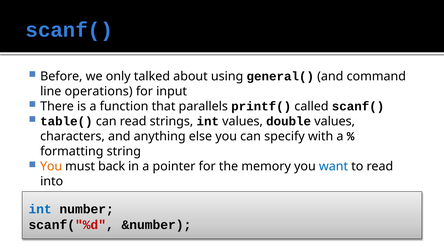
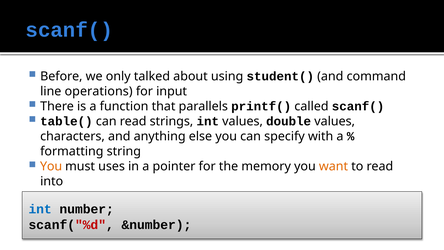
general(: general( -> student( (280, 76)
back: back -> uses (112, 166)
want colour: blue -> orange (333, 166)
